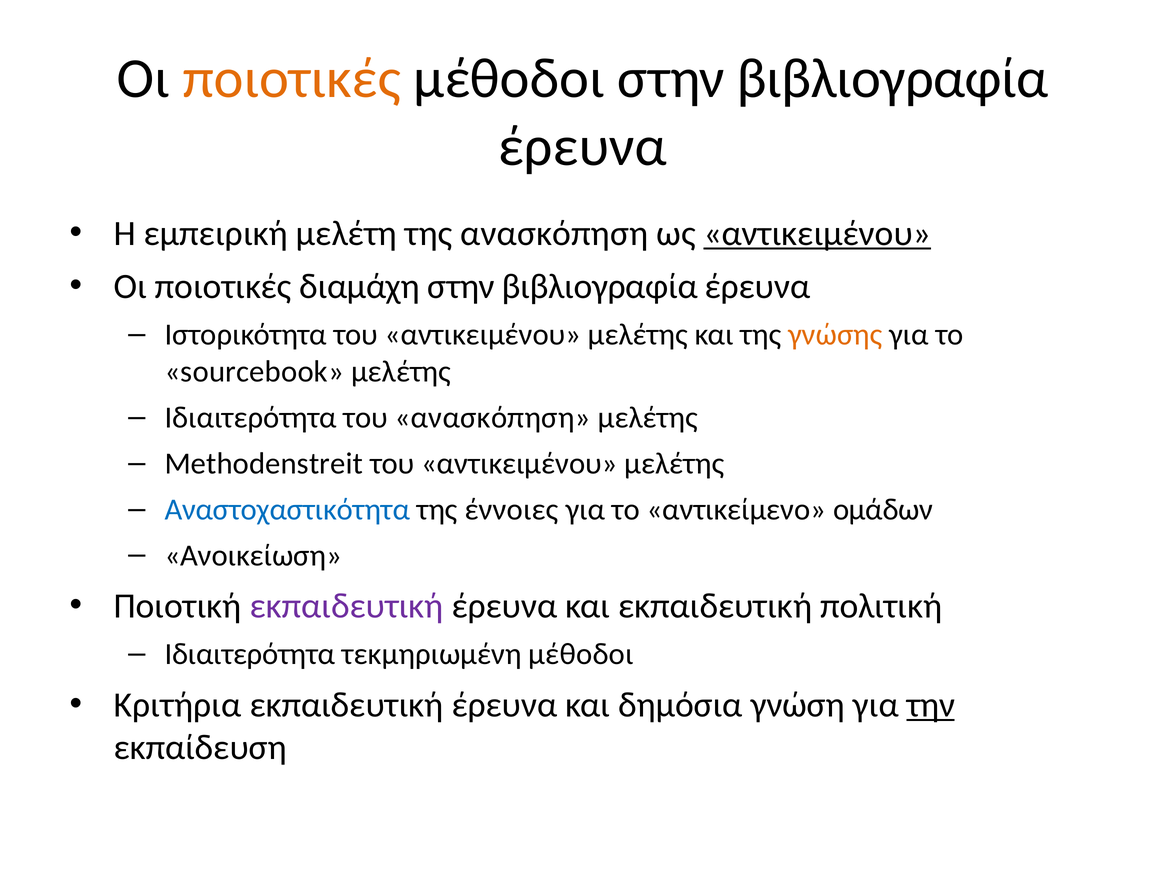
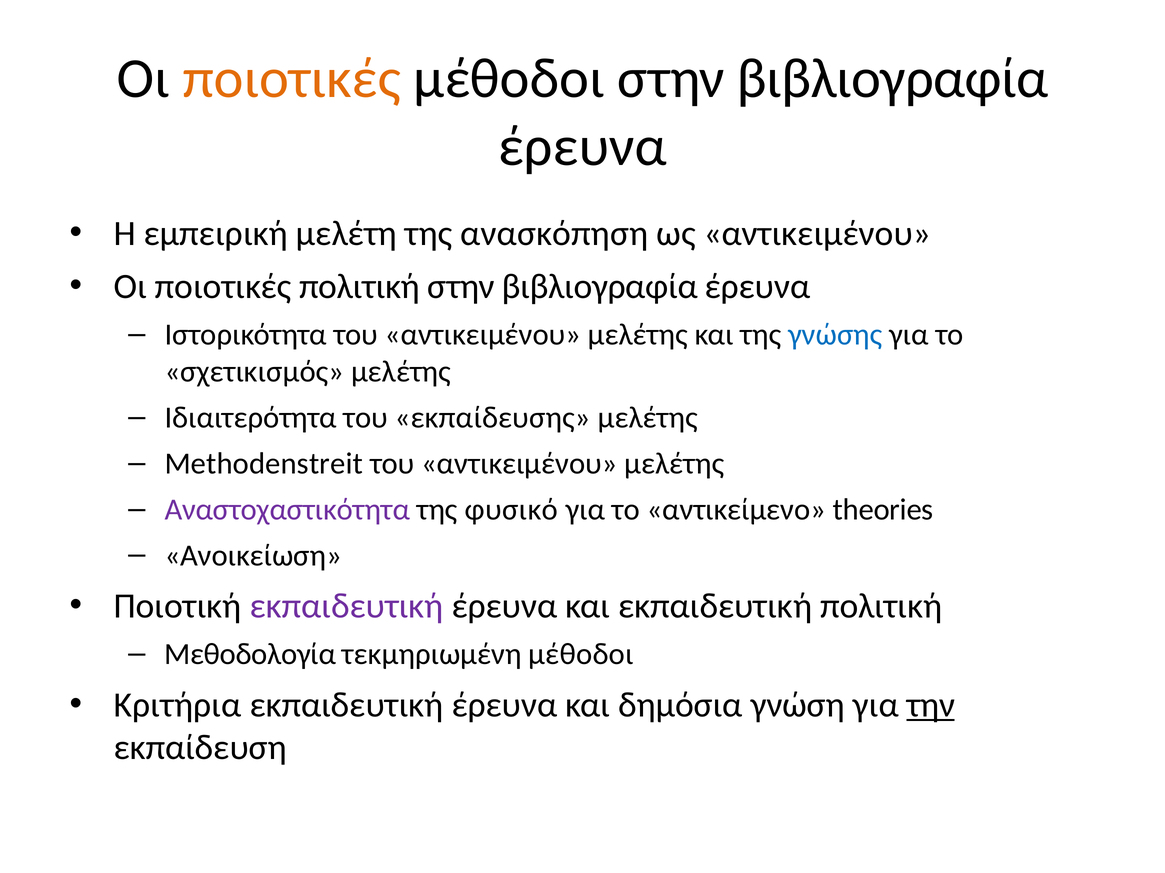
αντικειμένου underline: present -> none (817, 234)
ποιοτικές διαμάχη: διαμάχη -> πολιτική (360, 287)
γνώσης colour: orange -> blue (835, 335)
sourcebook: sourcebook -> σχετικισμός (254, 372)
του ανασκόπηση: ανασκόπηση -> εκπαίδευσης (493, 418)
Αναστοχαστικότητα colour: blue -> purple (287, 510)
έννοιες: έννοιες -> φυσικό (511, 510)
ομάδων: ομάδων -> theories (883, 510)
Ιδιαιτερότητα: Ιδιαιτερότητα -> Μεθοδολογία (250, 655)
